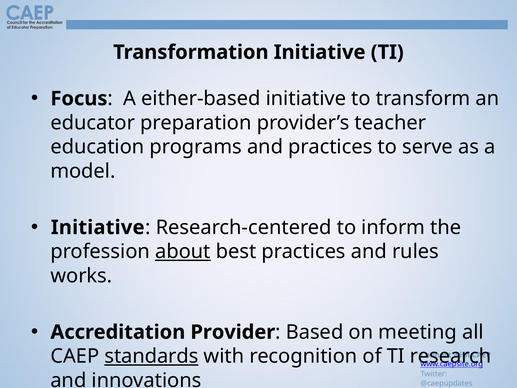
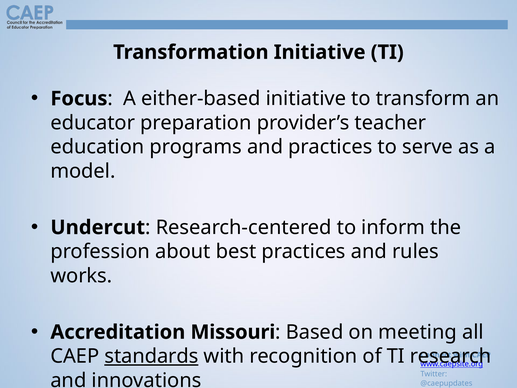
Initiative: Initiative -> Undercut (98, 227)
about underline: present -> none (183, 251)
Provider: Provider -> Missouri (233, 332)
